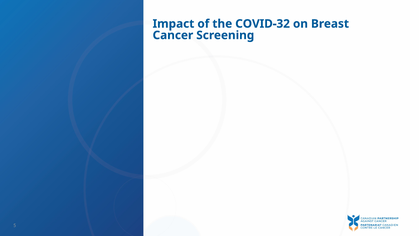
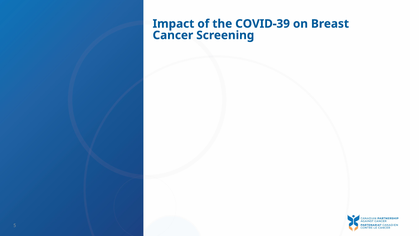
COVID-32: COVID-32 -> COVID-39 (263, 24)
